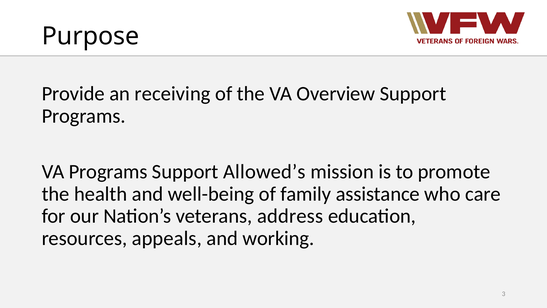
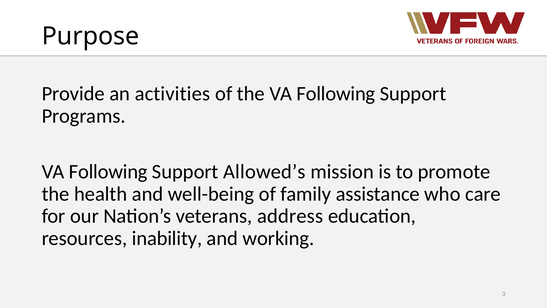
receiving: receiving -> activities (172, 94)
the VA Overview: Overview -> Following (336, 94)
Programs: Programs -> Following (108, 172)
appeals: appeals -> inability (167, 238)
